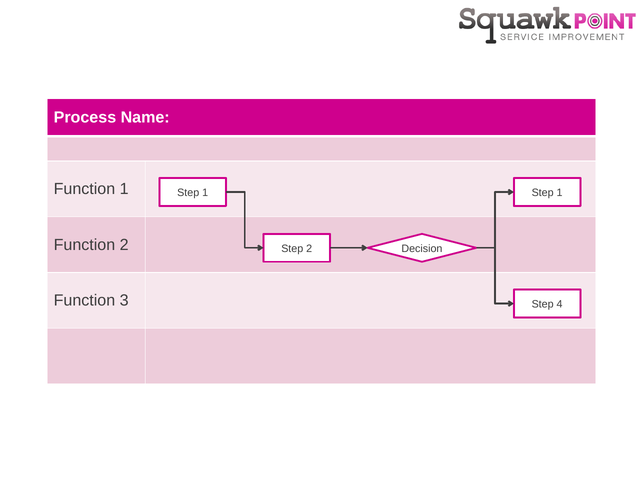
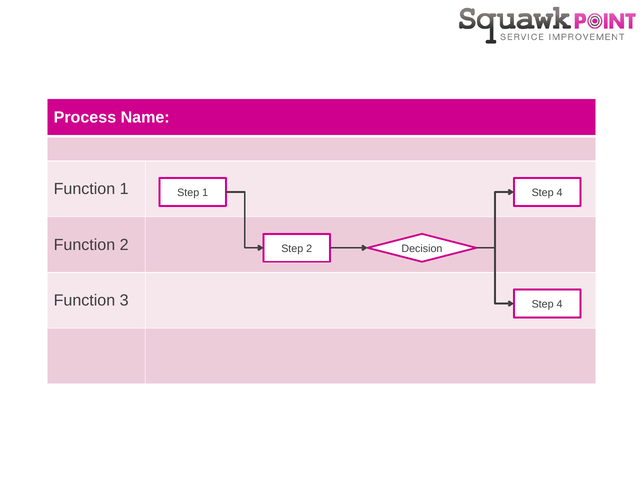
1: 1 -> 4 (560, 192)
